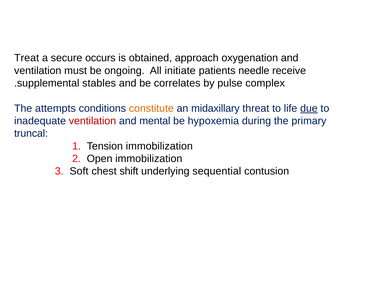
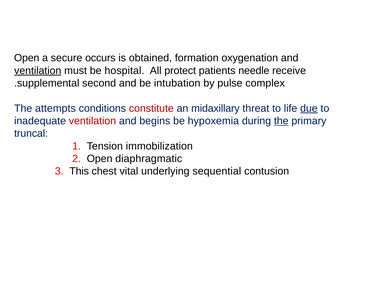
Treat: Treat -> Open (27, 58)
approach: approach -> formation (197, 58)
ventilation underline: none -> present (38, 71)
ongoing: ongoing -> hospital (124, 71)
initiate: initiate -> protect (180, 71)
stables: stables -> second (99, 83)
correlates: correlates -> intubation (177, 83)
constitute colour: orange -> red (151, 108)
mental: mental -> begins (155, 121)
the underline: none -> present (281, 121)
Open immobilization: immobilization -> diaphragmatic (149, 159)
Soft: Soft -> This (79, 171)
shift: shift -> vital (129, 171)
